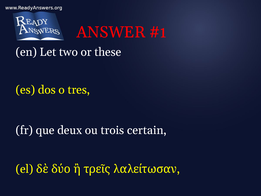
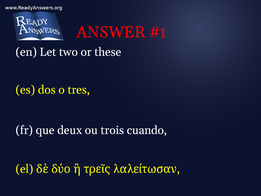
certain: certain -> cuando (147, 130)
